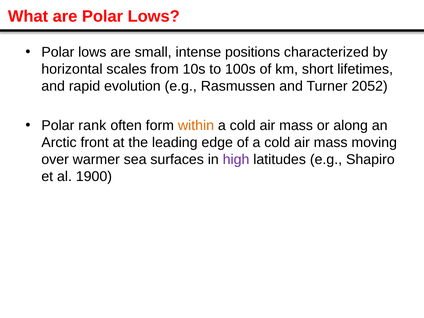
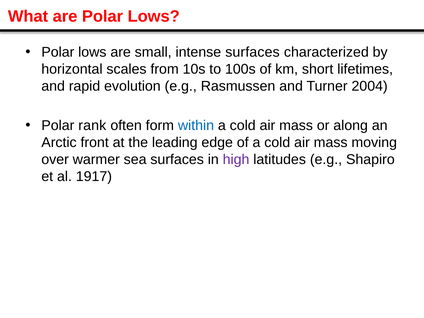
intense positions: positions -> surfaces (252, 52)
2052: 2052 -> 2004 (370, 86)
within colour: orange -> blue (196, 126)
1900: 1900 -> 1917 (94, 176)
